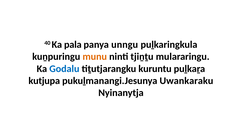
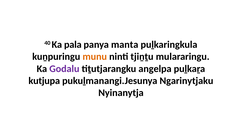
unngu: unngu -> manta (125, 45)
Godalu colour: blue -> purple (64, 69)
kuruntu: kuruntu -> angelpa (155, 69)
Uwankaraku: Uwankaraku -> Ngarinytjaku (186, 81)
